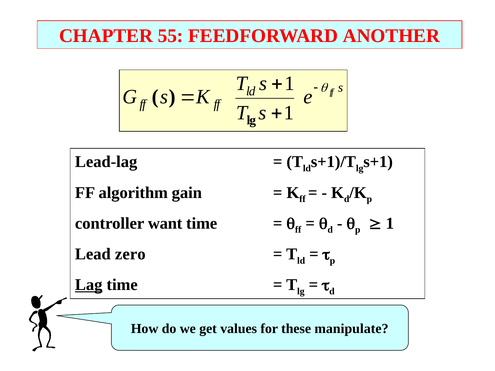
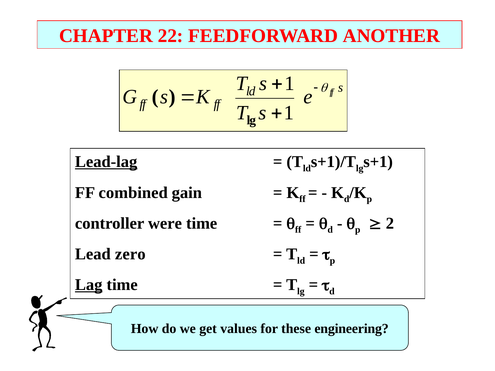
55: 55 -> 22 (171, 36)
Lead-lag underline: none -> present (106, 162)
algorithm: algorithm -> combined (133, 193)
want: want -> were (165, 224)
1: 1 -> 2 (390, 224)
manipulate: manipulate -> engineering (352, 329)
